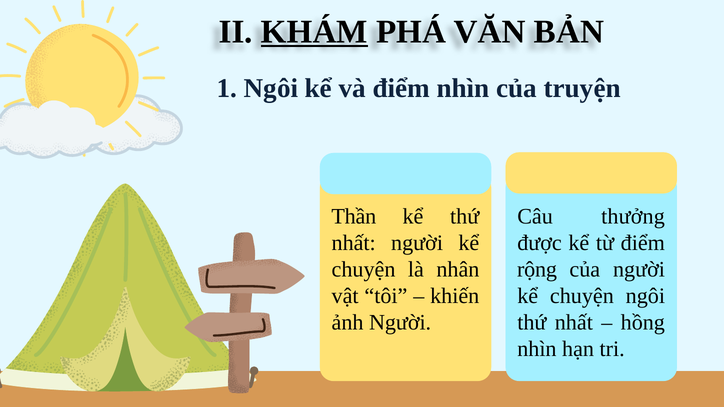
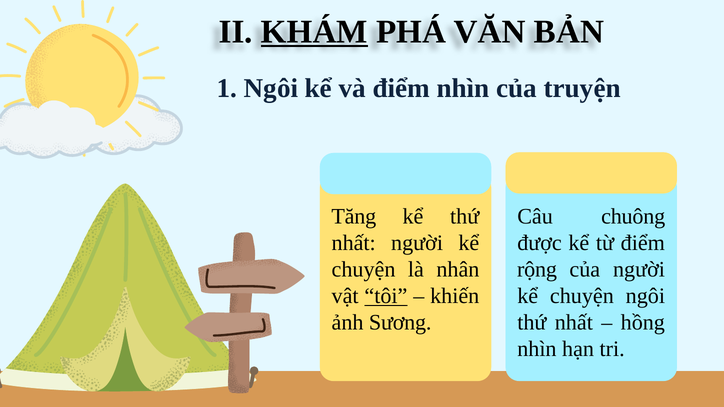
Thần: Thần -> Tăng (354, 217)
thưởng: thưởng -> chuông (633, 217)
tôi underline: none -> present (386, 296)
ảnh Người: Người -> Sương (400, 323)
